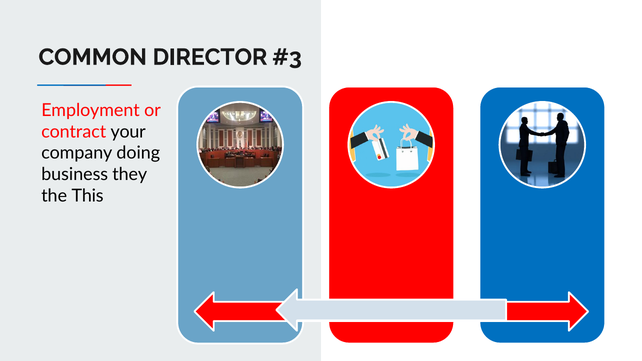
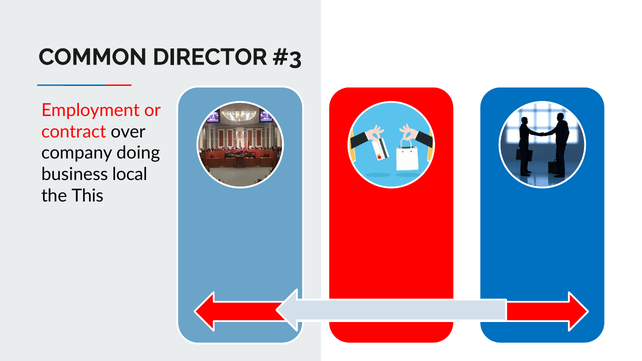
your: your -> over (128, 132)
they: they -> local (130, 175)
